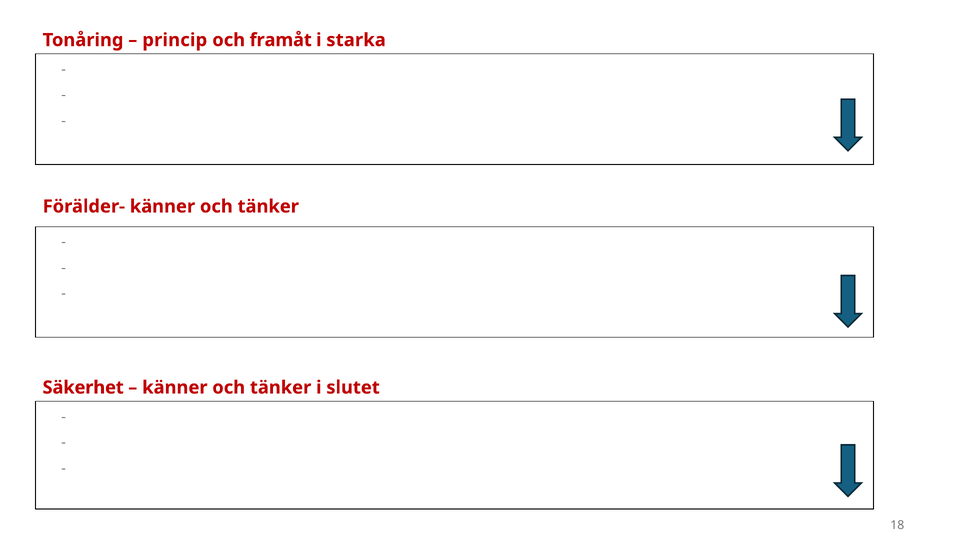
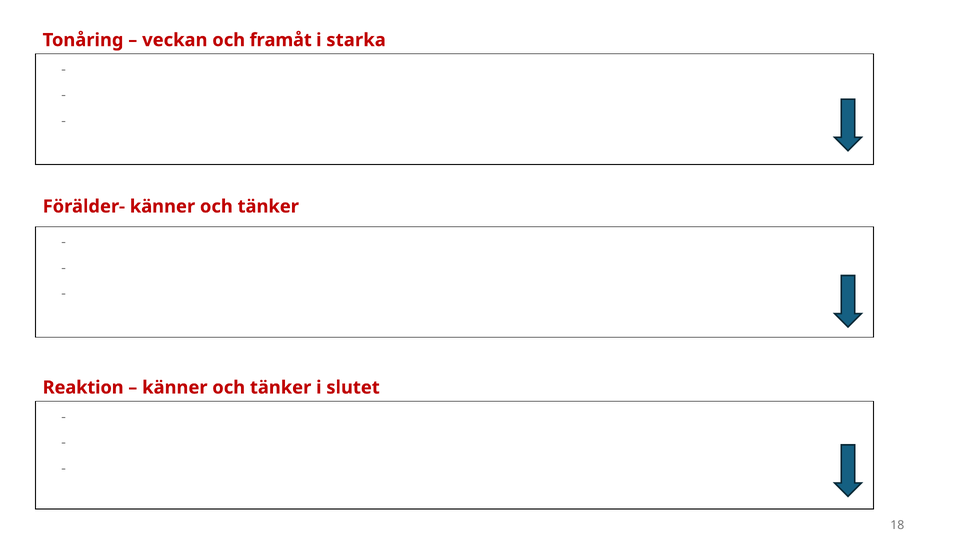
princip: princip -> veckan (175, 40)
Säkerhet: Säkerhet -> Reaktion (83, 387)
